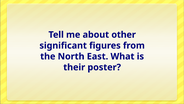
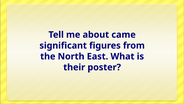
other: other -> came (124, 35)
